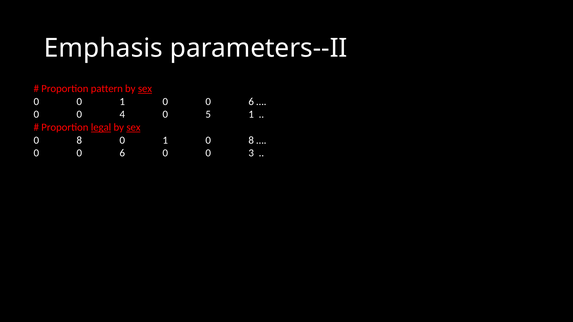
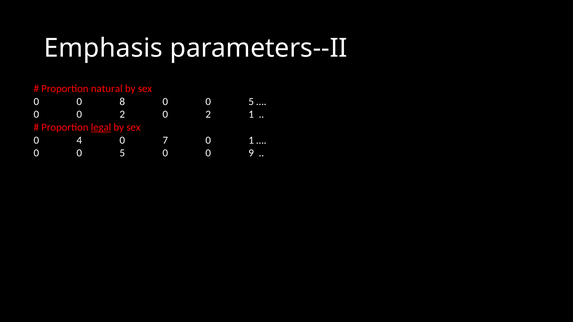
pattern: pattern -> natural (107, 89)
sex underline: present -> none (145, 89)
0 0 1: 1 -> 8 (122, 102)
6: 6 -> 5 (251, 102)
0 0 4: 4 -> 2 (122, 115)
5: 5 -> 2 (208, 115)
sex underline: present -> none (133, 127)
8: 8 -> 4 (79, 140)
1: 1 -> 7 (165, 140)
8: 8 -> 1 (251, 140)
6: 6 -> 5 (122, 153)
3: 3 -> 9 (251, 153)
